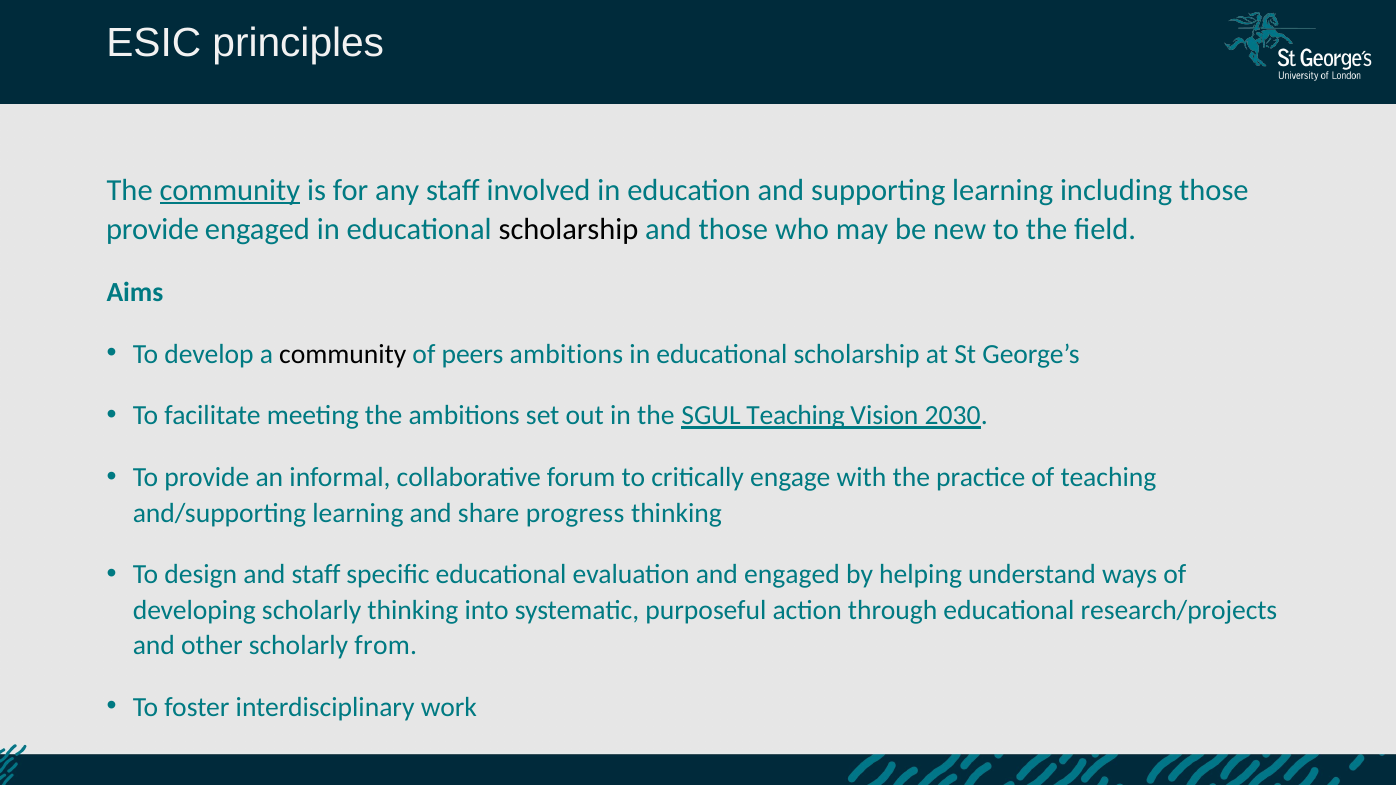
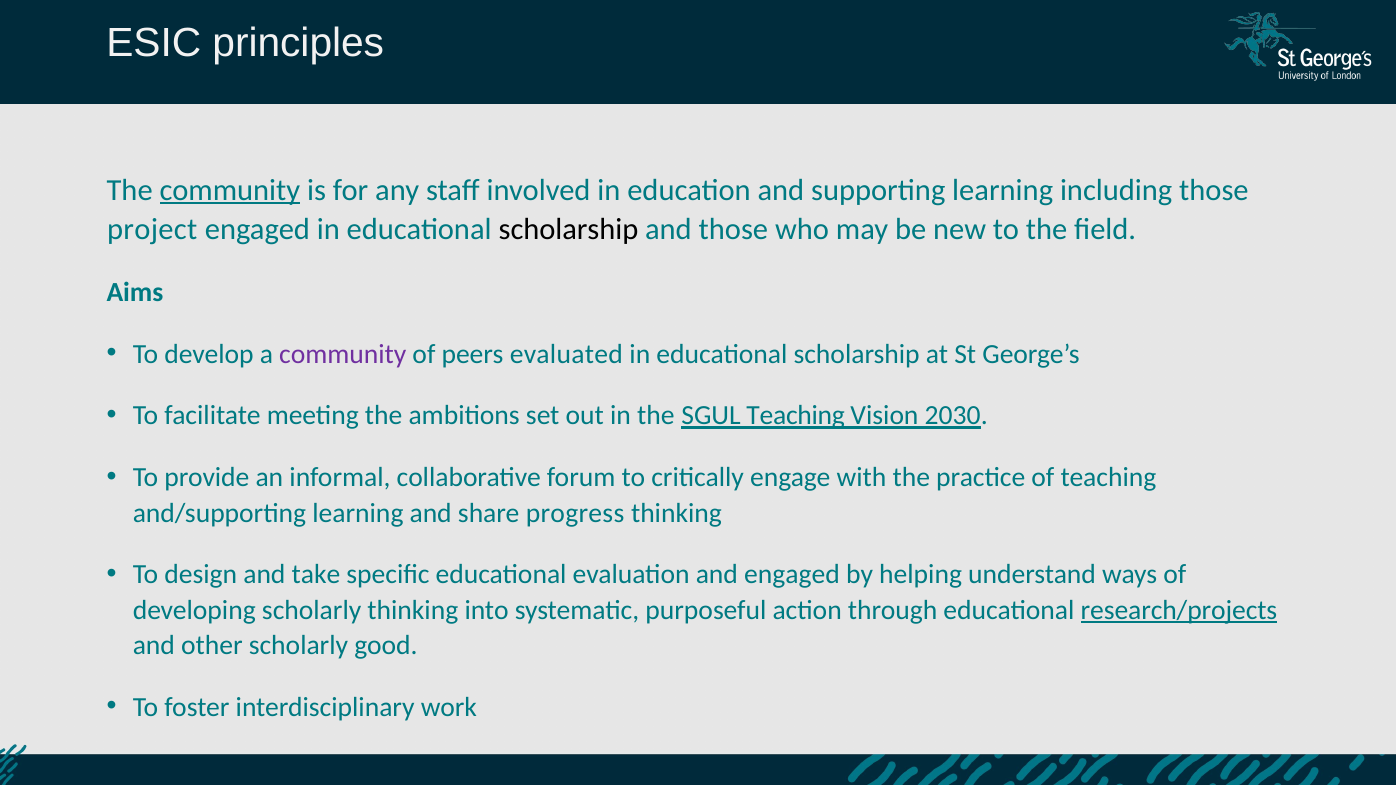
provide: provide -> project (152, 229)
community colour: black -> purple (343, 354)
peers ambitions: ambitions -> evaluated (566, 354)
and staff: staff -> take (316, 575)
research/projects underline: none -> present (1179, 610)
from: from -> good (386, 646)
